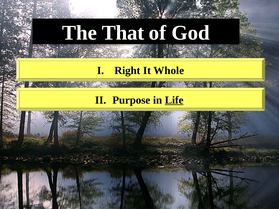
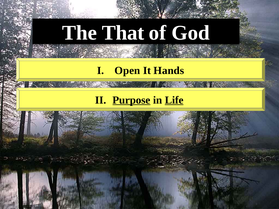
Right: Right -> Open (127, 71)
Whole: Whole -> Hands (169, 71)
Purpose underline: none -> present (131, 100)
